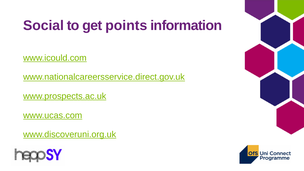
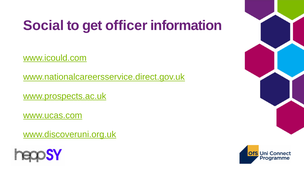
points: points -> officer (126, 26)
